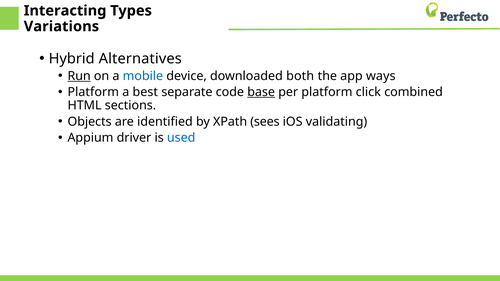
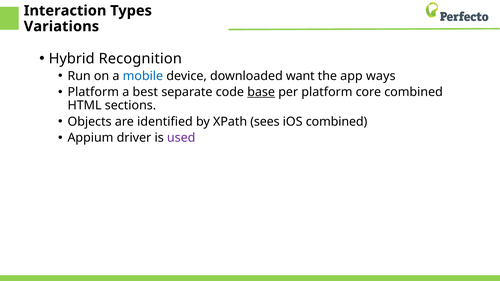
Interacting: Interacting -> Interaction (65, 11)
Alternatives: Alternatives -> Recognition (140, 59)
Run underline: present -> none (79, 76)
both: both -> want (300, 76)
click: click -> core (368, 92)
iOS validating: validating -> combined (337, 122)
used colour: blue -> purple (181, 138)
